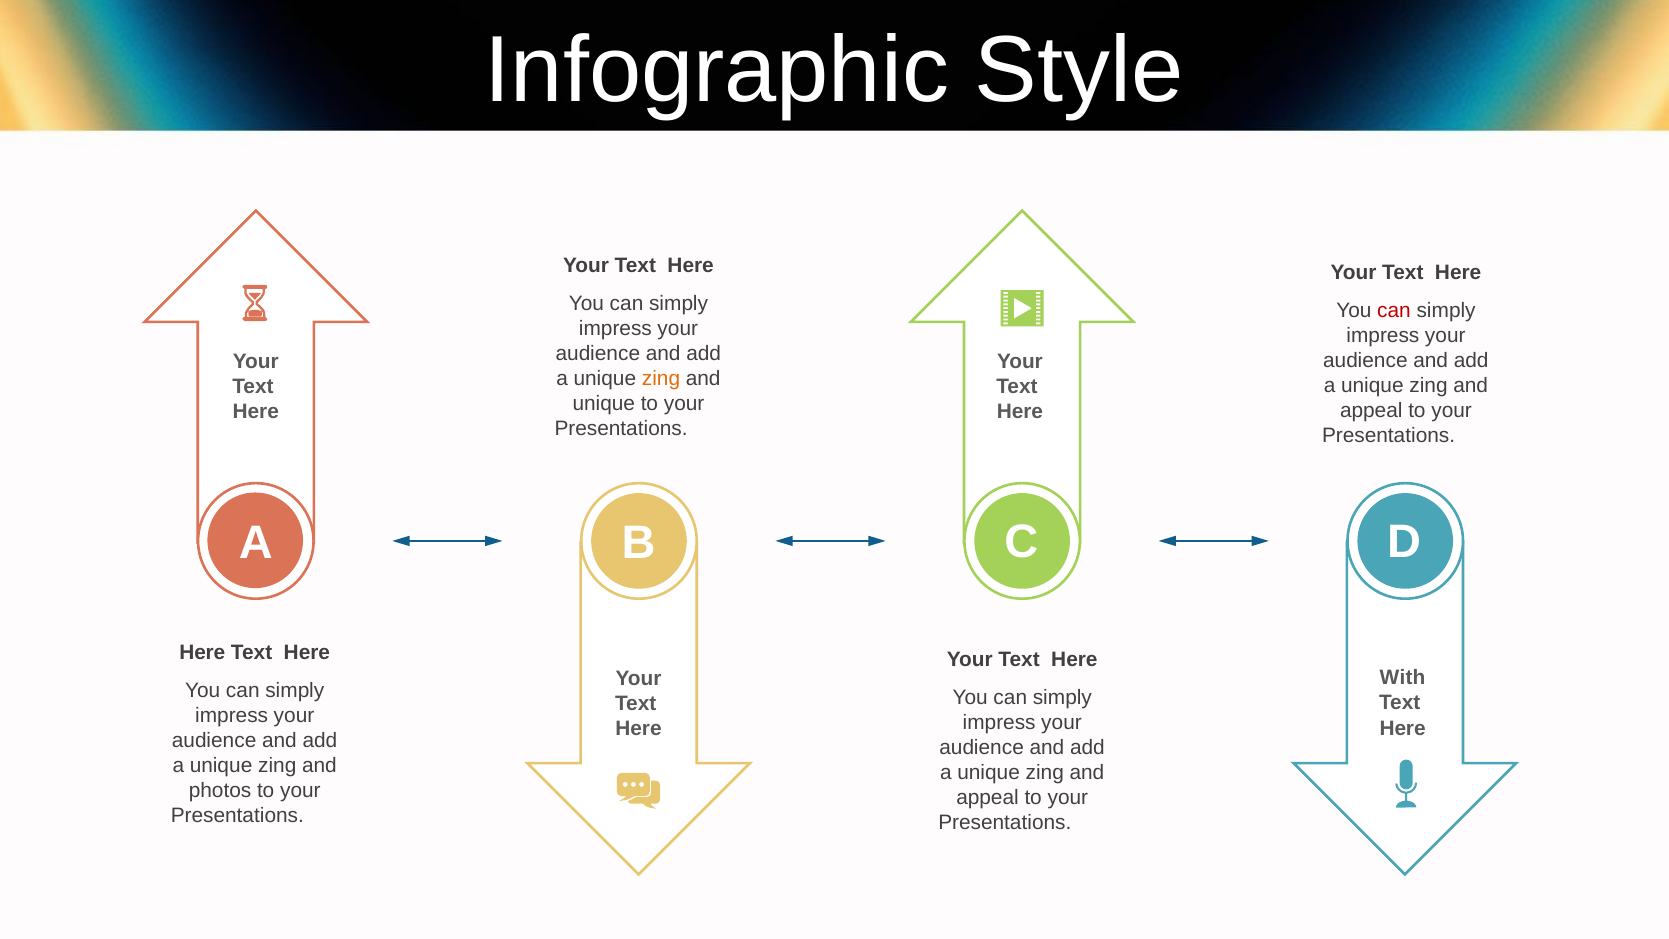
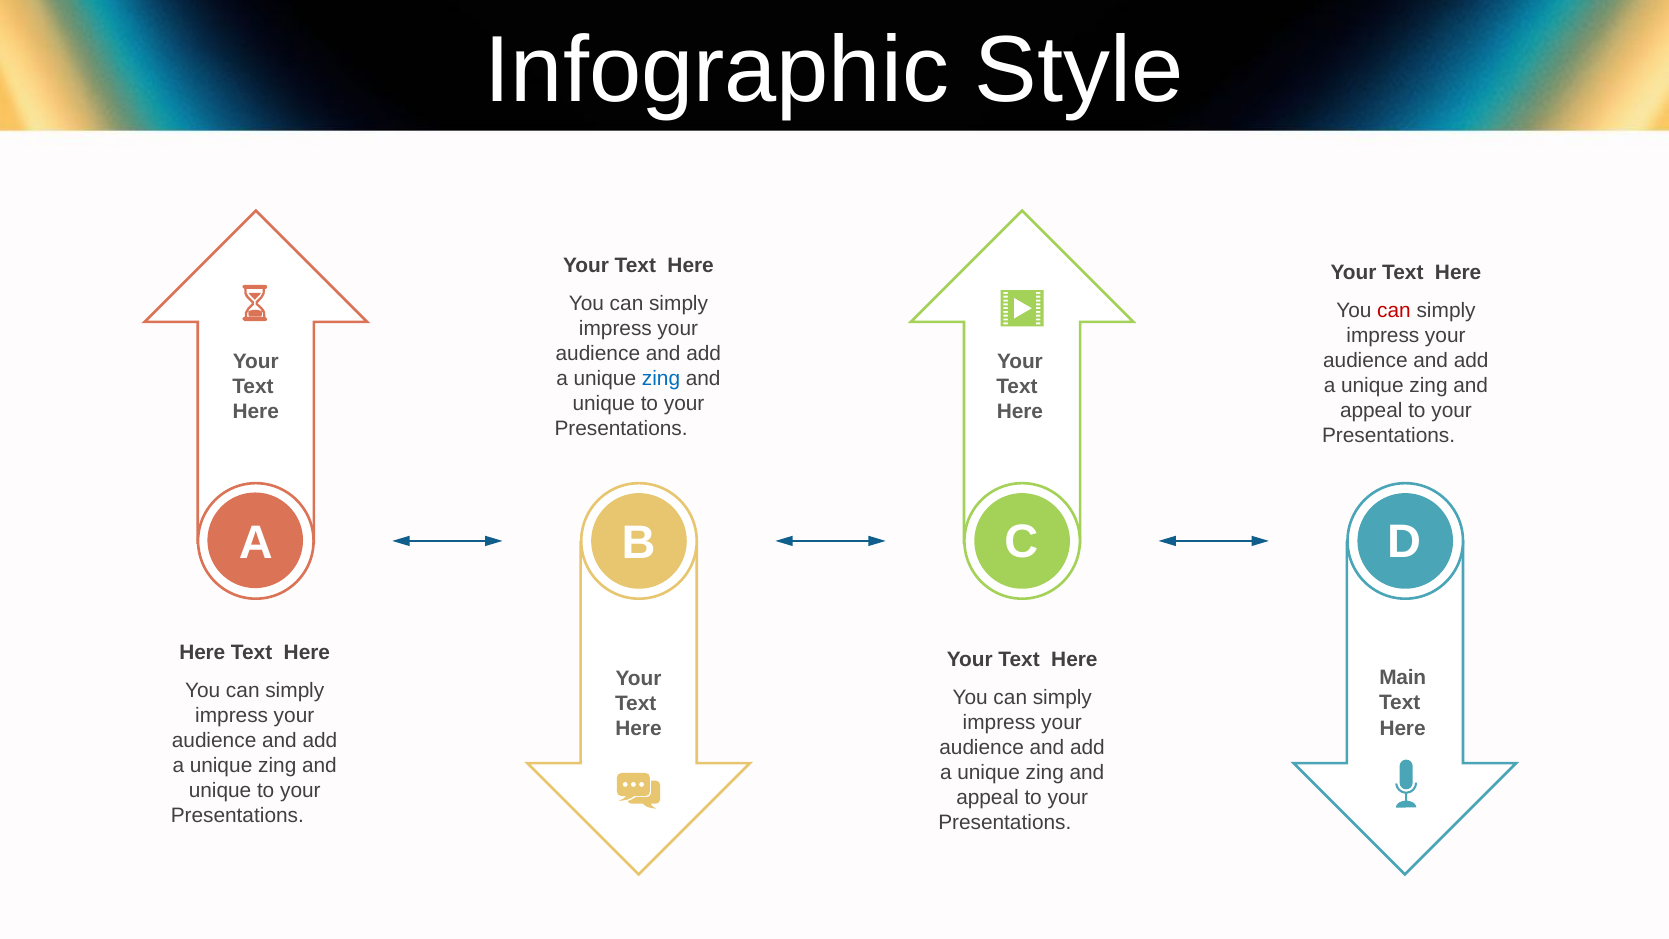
zing colour: orange -> blue (661, 378)
With: With -> Main (1403, 678)
photos: photos -> unique (220, 791)
